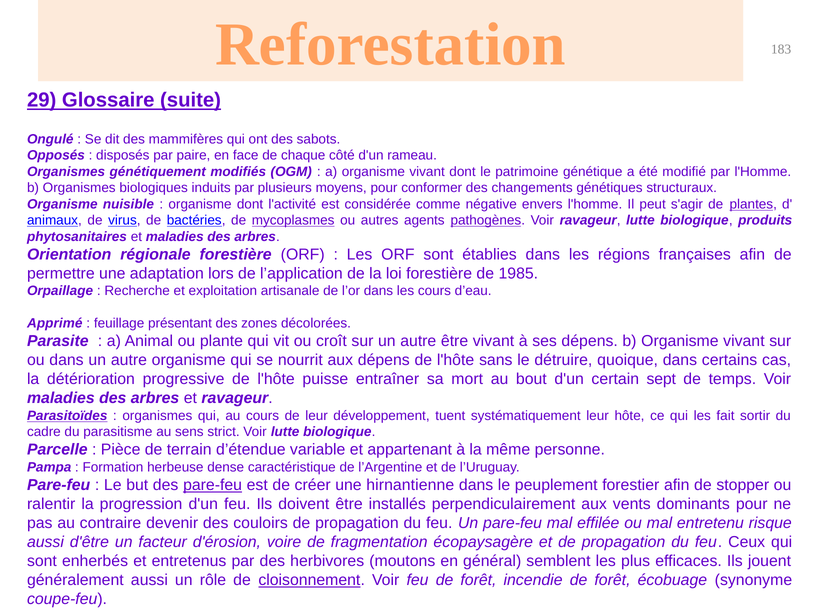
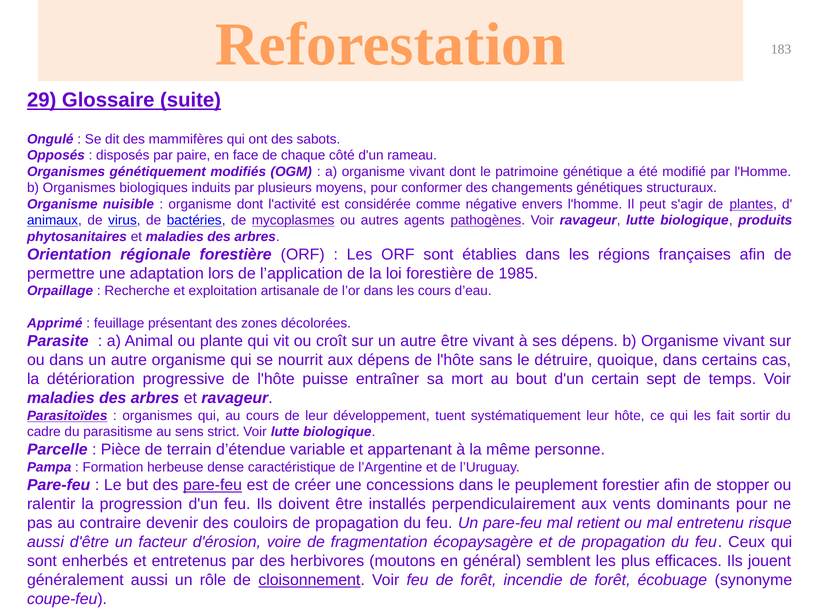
hirnantienne: hirnantienne -> concessions (410, 485)
effilée: effilée -> retient (598, 523)
